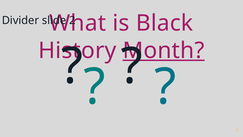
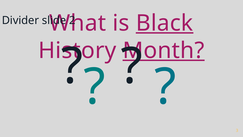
Black underline: none -> present (165, 23)
